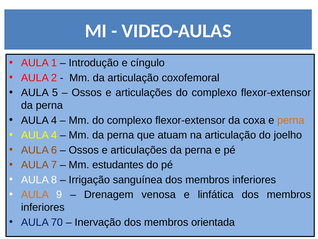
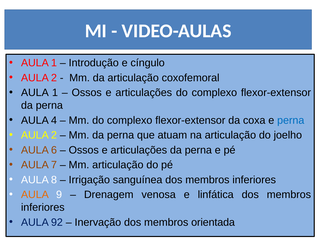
5: 5 -> 1 (55, 93)
perna colour: orange -> blue (291, 120)
4: 4 -> 2 (54, 135)
Mm estudantes: estudantes -> articulação (118, 165)
70: 70 -> 92 (57, 222)
